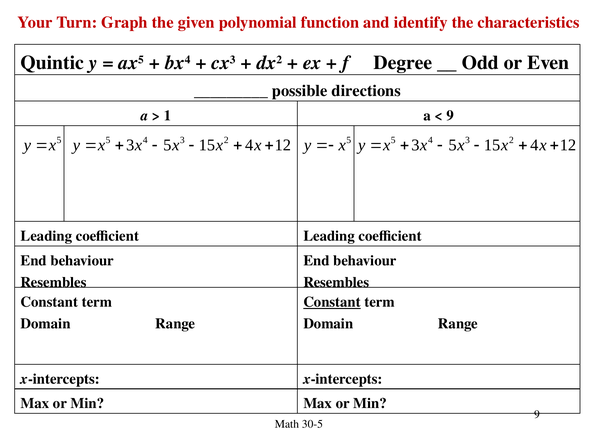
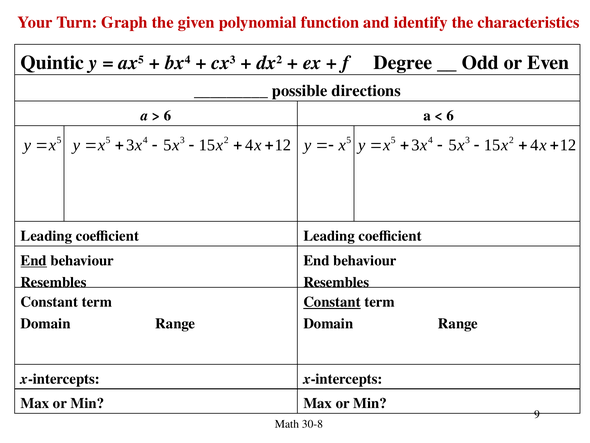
1: 1 -> 6 (168, 115)
9: 9 -> 6 (450, 115)
End underline: none -> present (34, 260)
30-5: 30-5 -> 30-8 (312, 424)
